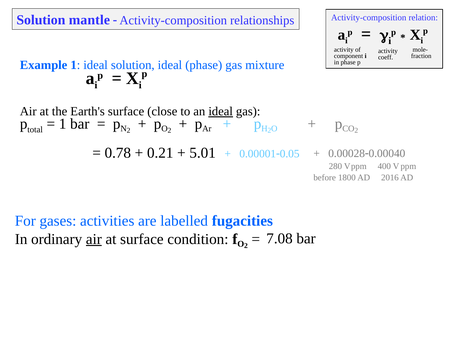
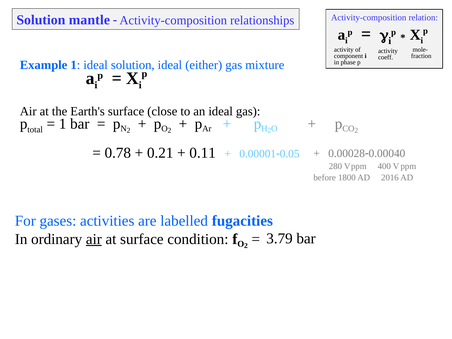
ideal phase: phase -> either (204, 65)
ideal underline: present -> none (221, 111)
5.01: 5.01 -> 0.11 (203, 153)
7.08: 7.08 -> 3.79 (279, 239)
